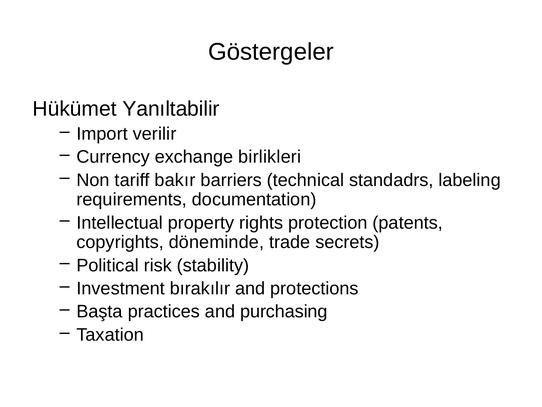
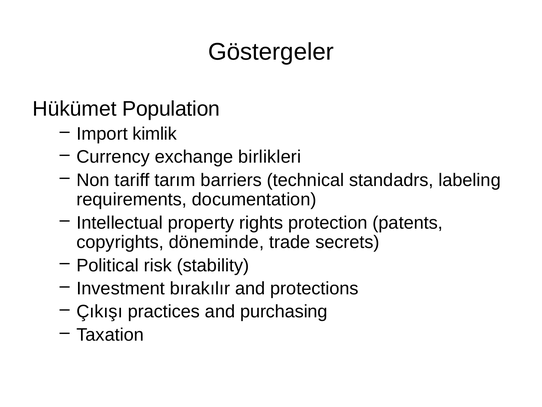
Yanıltabilir: Yanıltabilir -> Population (171, 109)
verilir: verilir -> kimlik (155, 134)
bakır: bakır -> tarım (175, 180)
Başta: Başta -> Çıkışı (100, 311)
